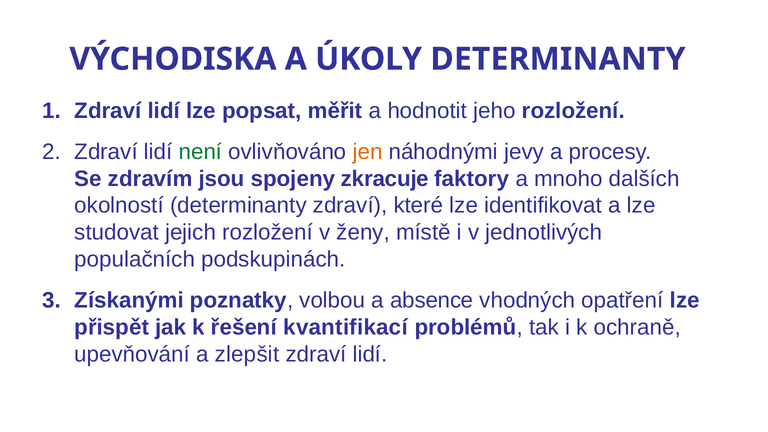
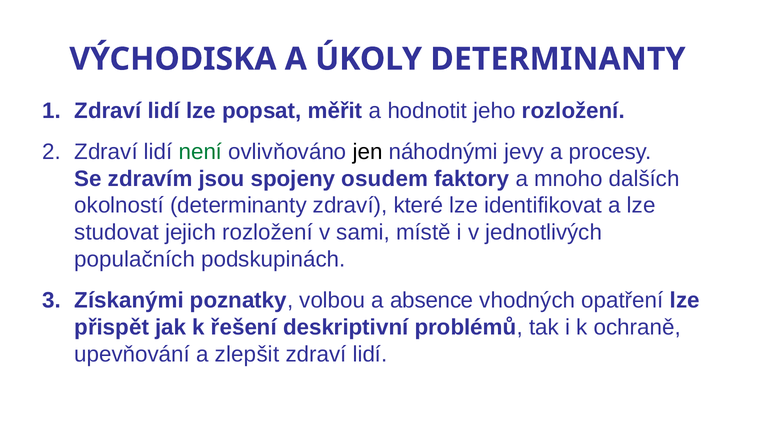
jen colour: orange -> black (368, 152)
zkracuje: zkracuje -> osudem (385, 179)
ženy: ženy -> sami (363, 232)
kvantifikací: kvantifikací -> deskriptivní (346, 327)
